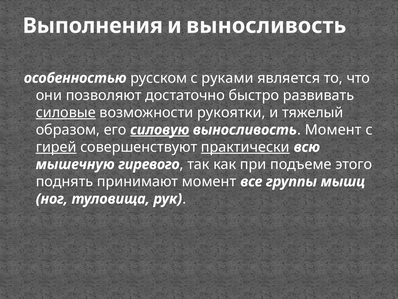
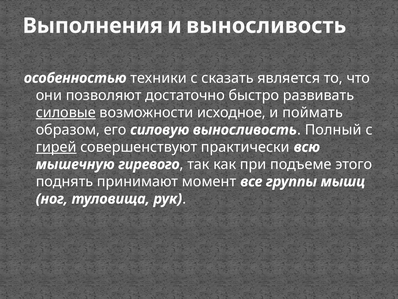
русском: русском -> техники (159, 78)
руками: руками -> сказать (228, 78)
рукоятки: рукоятки -> исходное (231, 112)
тяжелый: тяжелый -> поймать (313, 112)
силовую underline: present -> none (160, 130)
Момент: Момент -> Полный (333, 130)
практически underline: present -> none (245, 147)
